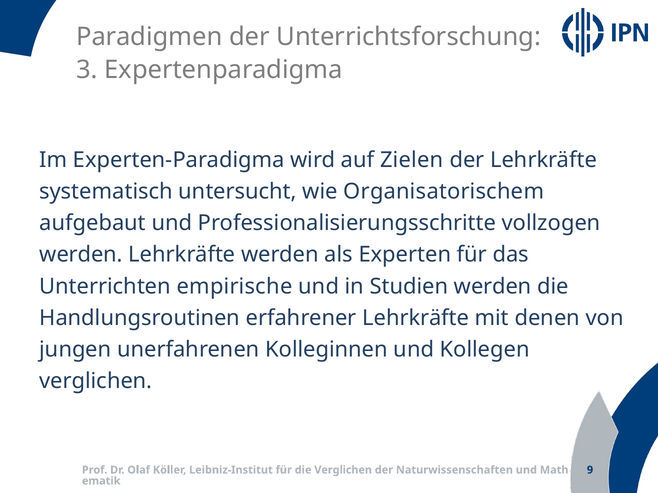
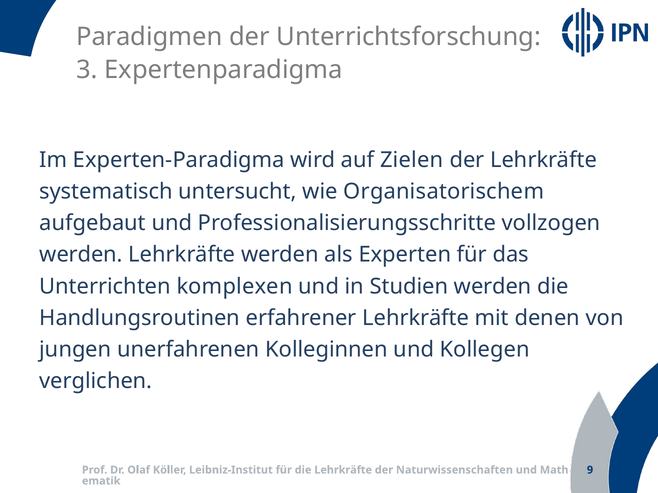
empirische: empirische -> komplexen (235, 287)
die Verglichen: Verglichen -> Lehrkräfte (343, 470)
